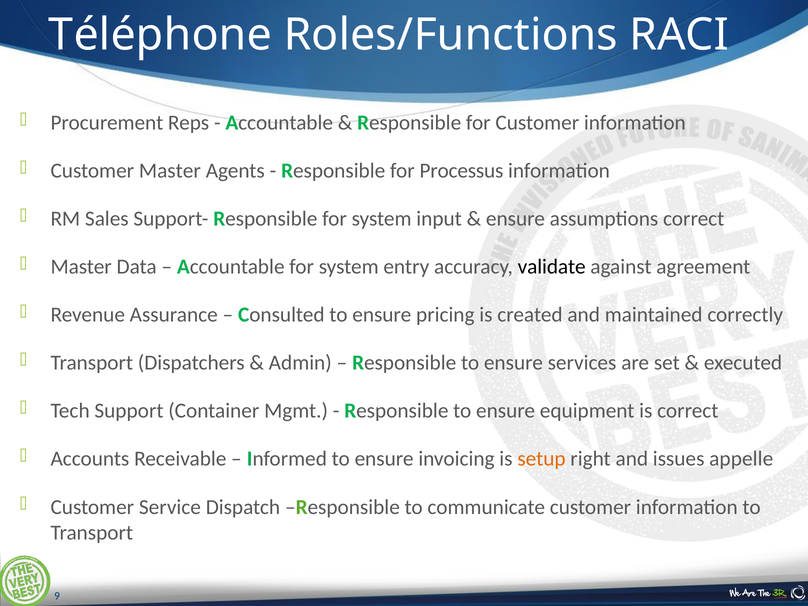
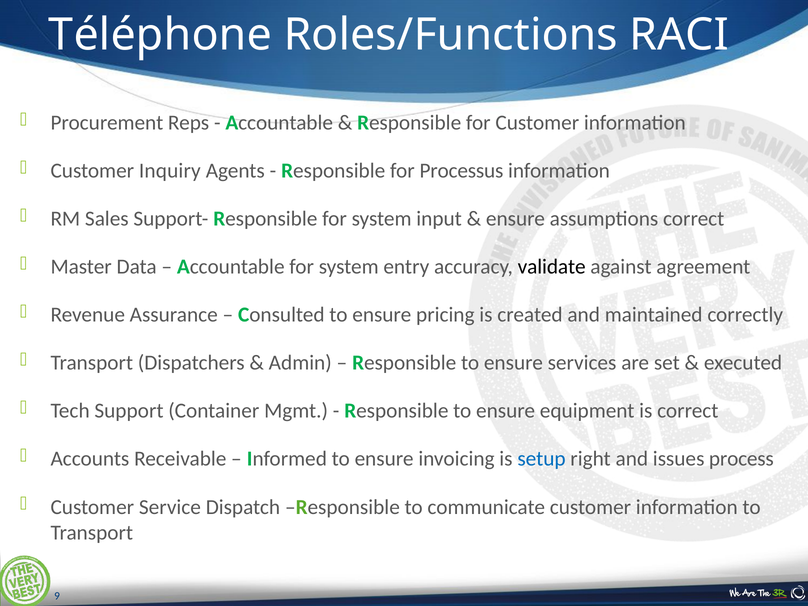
Customer Master: Master -> Inquiry (170, 171)
setup colour: orange -> blue (541, 459)
appelle: appelle -> process (741, 459)
